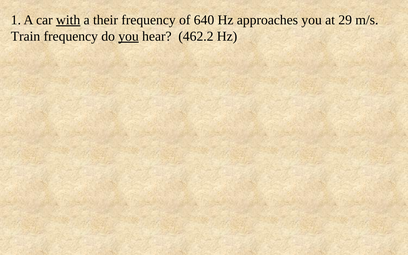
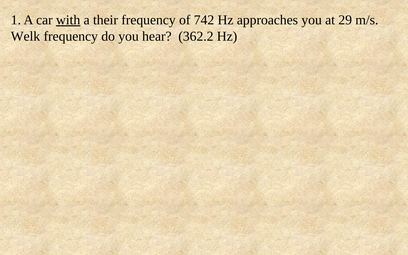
640: 640 -> 742 (204, 20)
Train: Train -> Welk (25, 36)
you underline: present -> none (129, 36)
462.2: 462.2 -> 362.2 (196, 36)
